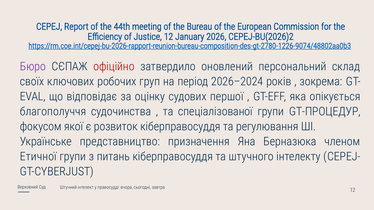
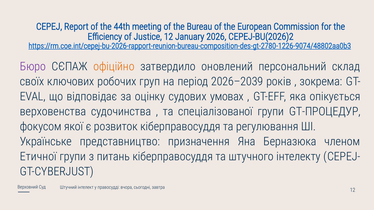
офіційно colour: red -> orange (114, 67)
2026–2024: 2026–2024 -> 2026–2039 (237, 82)
першої: першої -> умовах (227, 97)
благополуччя: благополуччя -> верховенства (53, 112)
